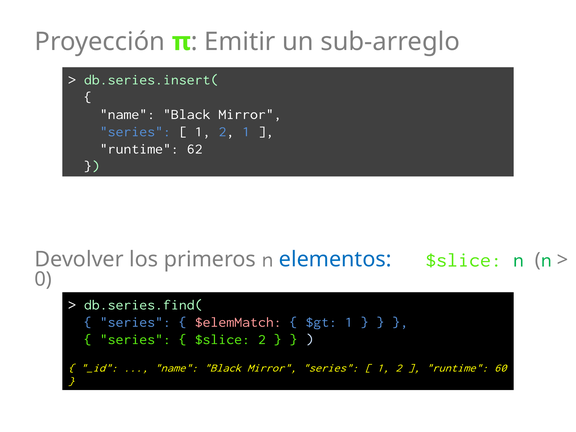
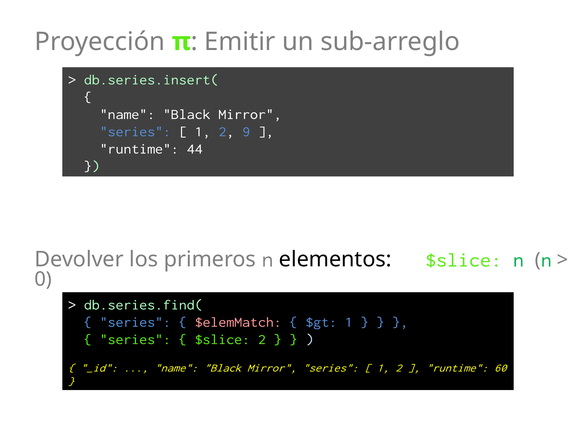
2 1: 1 -> 9 (246, 131)
62: 62 -> 44 (195, 149)
elementos colour: blue -> black (335, 259)
